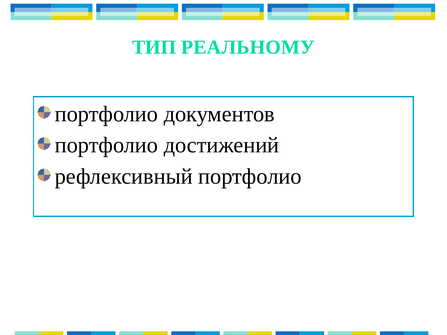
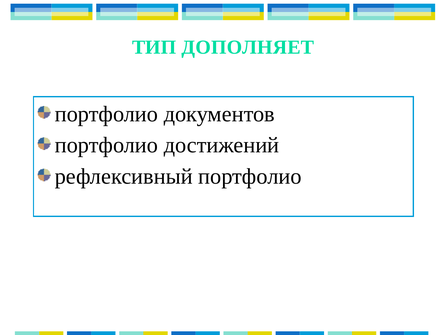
РЕАЛЬНОМУ: РЕАЛЬНОМУ -> ДОПОЛНЯЕТ (248, 47)
